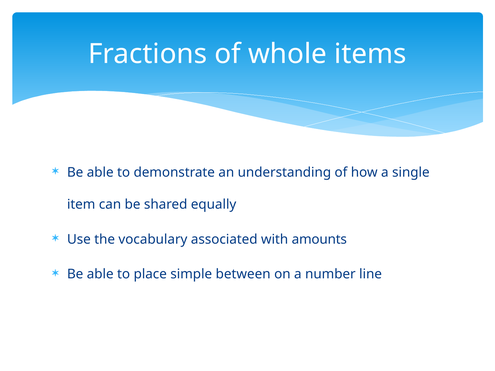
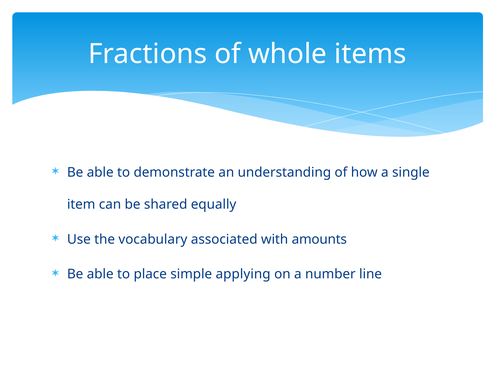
between: between -> applying (243, 274)
